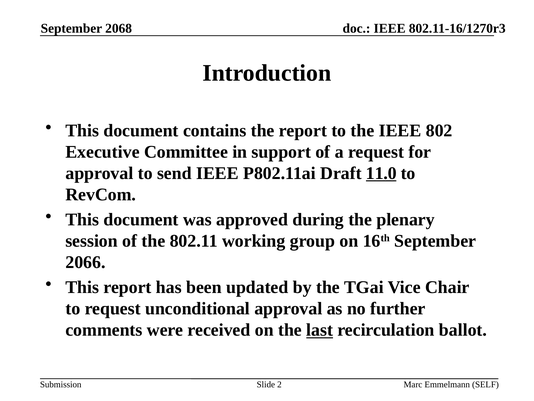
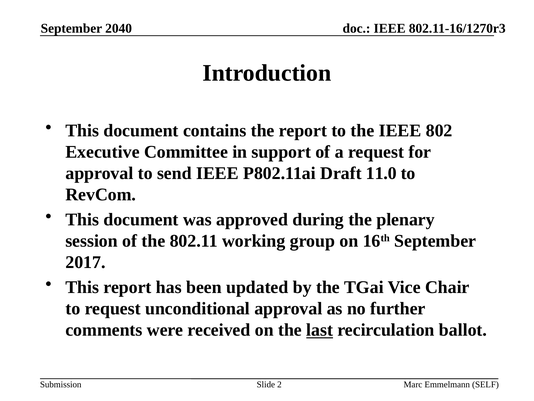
2068: 2068 -> 2040 (119, 28)
11.0 underline: present -> none (381, 173)
2066: 2066 -> 2017 (86, 262)
